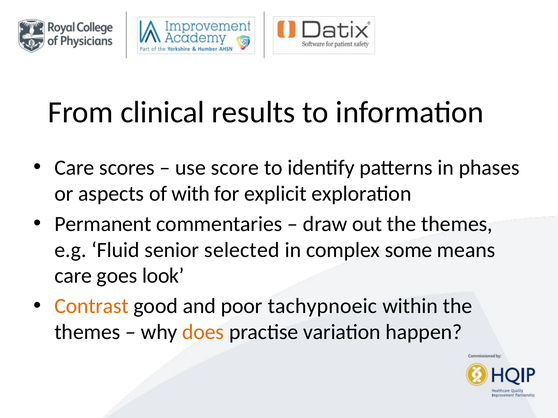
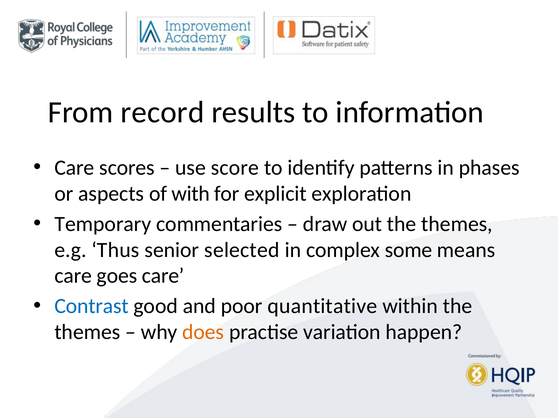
clinical: clinical -> record (162, 112)
Permanent: Permanent -> Temporary (103, 224)
Fluid: Fluid -> Thus (115, 250)
goes look: look -> care (163, 276)
Contrast colour: orange -> blue (92, 307)
tachypnoeic: tachypnoeic -> quantitative (322, 307)
